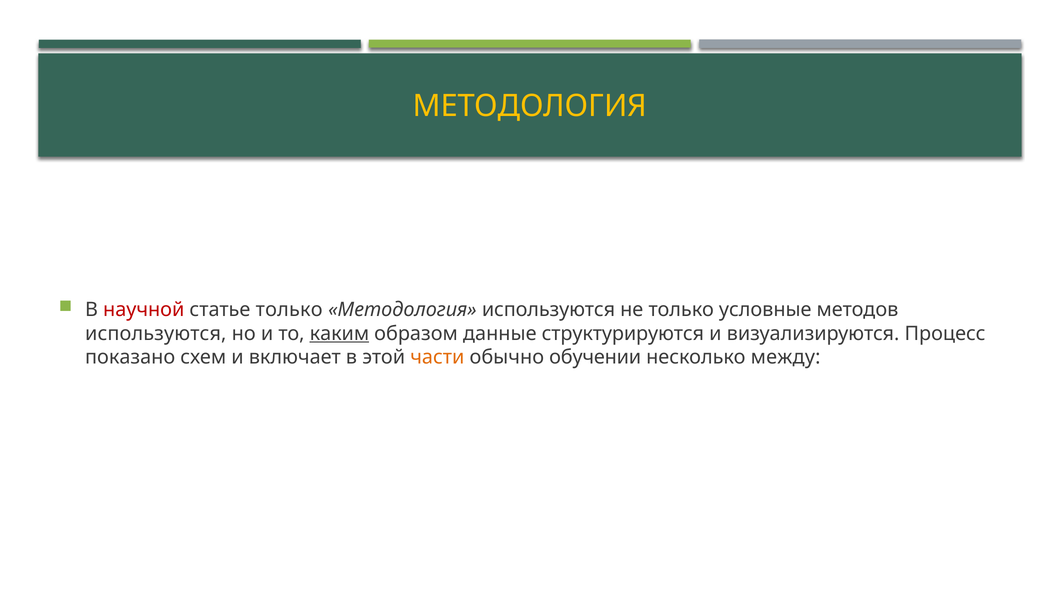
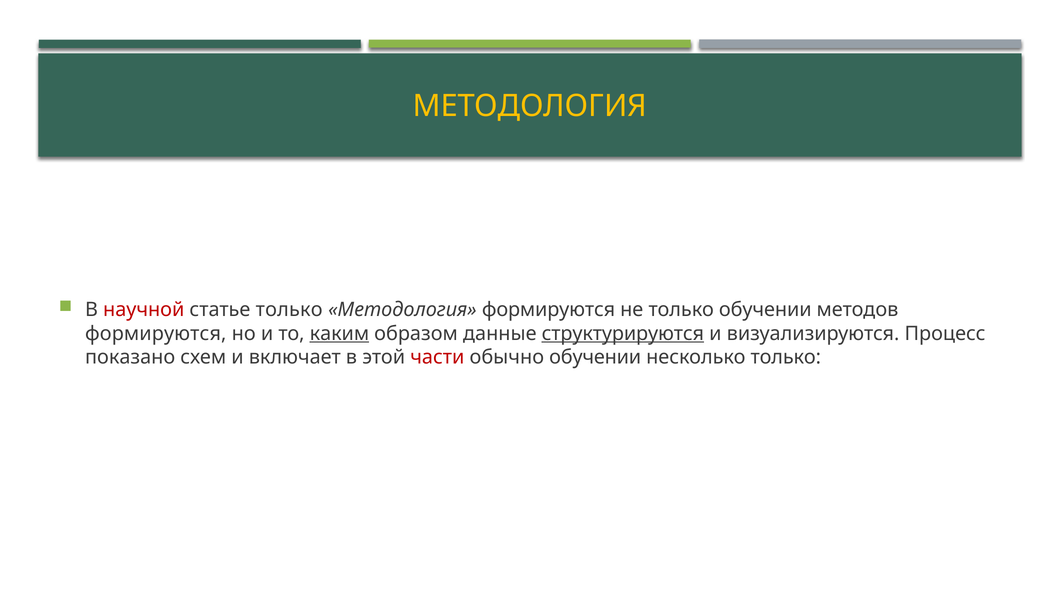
Методология используются: используются -> формируются (549, 310)
только условные: условные -> обучении (765, 310)
используются: используются -> формируются (156, 334)
структурируются underline: none -> present (623, 334)
части colour: orange -> red (437, 357)
несколько между: между -> только (786, 357)
